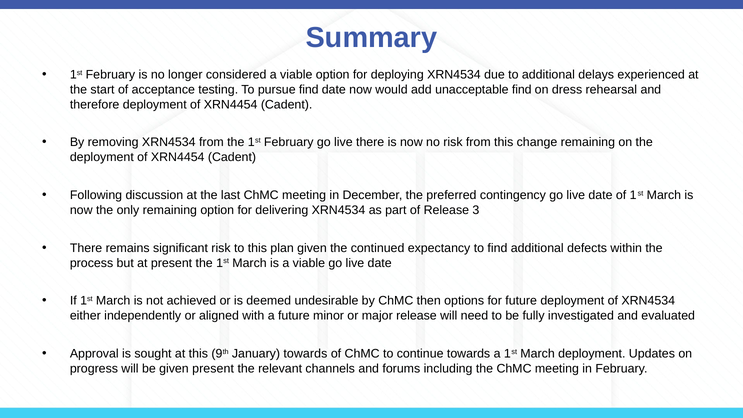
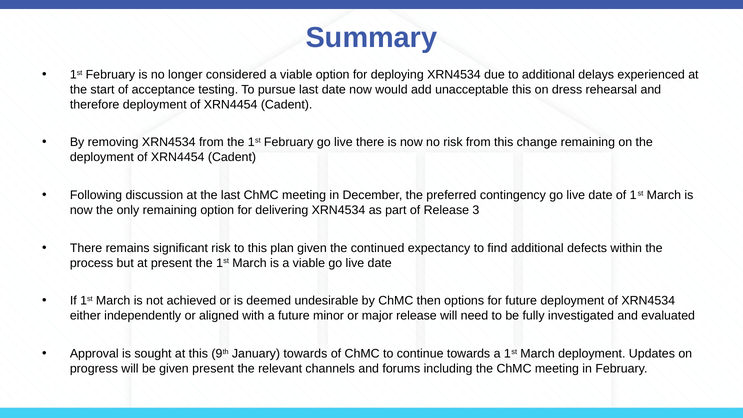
pursue find: find -> last (309, 90)
unacceptable find: find -> this (522, 90)
